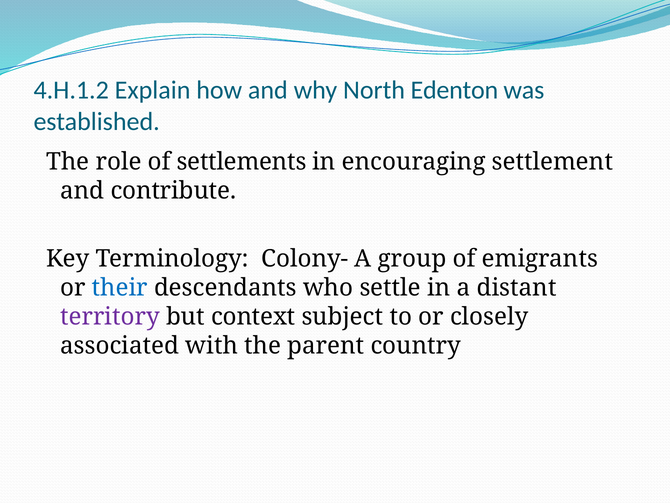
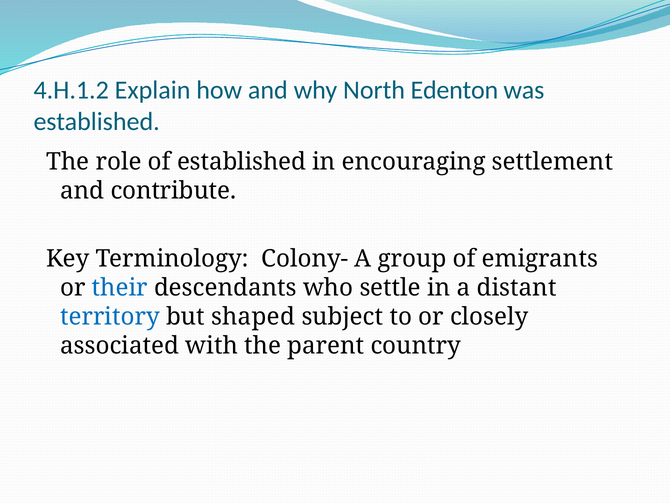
of settlements: settlements -> established (242, 161)
territory colour: purple -> blue (110, 316)
context: context -> shaped (253, 316)
